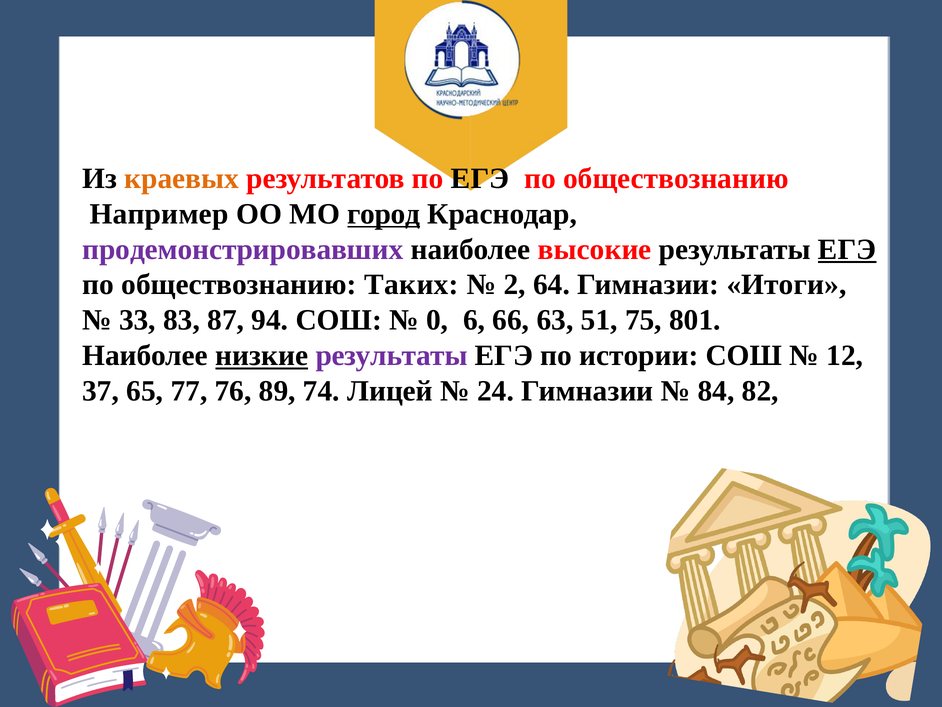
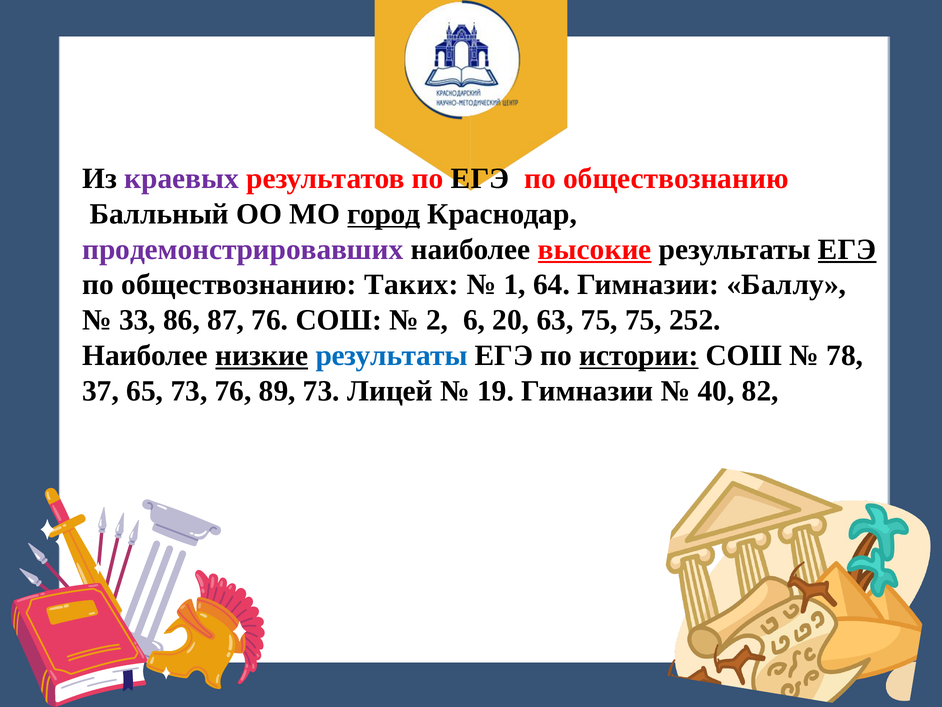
краевых colour: orange -> purple (182, 179)
Например: Например -> Балльный (159, 214)
высокие underline: none -> present (595, 249)
2: 2 -> 1 (515, 285)
Итоги: Итоги -> Баллу (786, 285)
83: 83 -> 86 (182, 320)
87 94: 94 -> 76 (270, 320)
0: 0 -> 2 (437, 320)
66: 66 -> 20 (511, 320)
63 51: 51 -> 75 (599, 320)
801: 801 -> 252 (695, 320)
результаты colour: purple -> blue (392, 355)
истории underline: none -> present (639, 355)
12: 12 -> 78 (845, 355)
65 77: 77 -> 73 (189, 391)
89 74: 74 -> 73 (321, 391)
24: 24 -> 19 (496, 391)
84: 84 -> 40 (716, 391)
